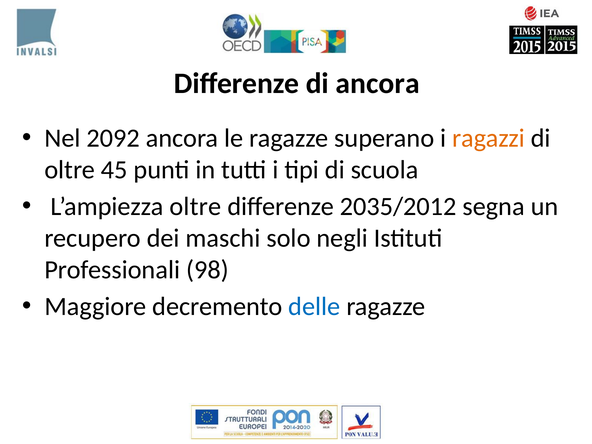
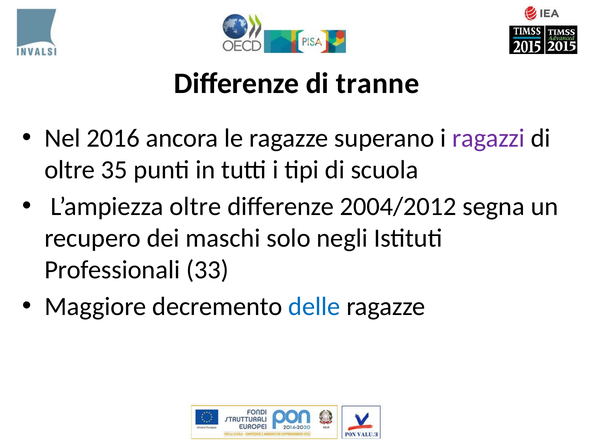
di ancora: ancora -> tranne (378, 83)
2092: 2092 -> 2016 (113, 138)
ragazzi colour: orange -> purple (489, 138)
45: 45 -> 35 (114, 170)
2035/2012: 2035/2012 -> 2004/2012 (398, 207)
98: 98 -> 33 (207, 270)
